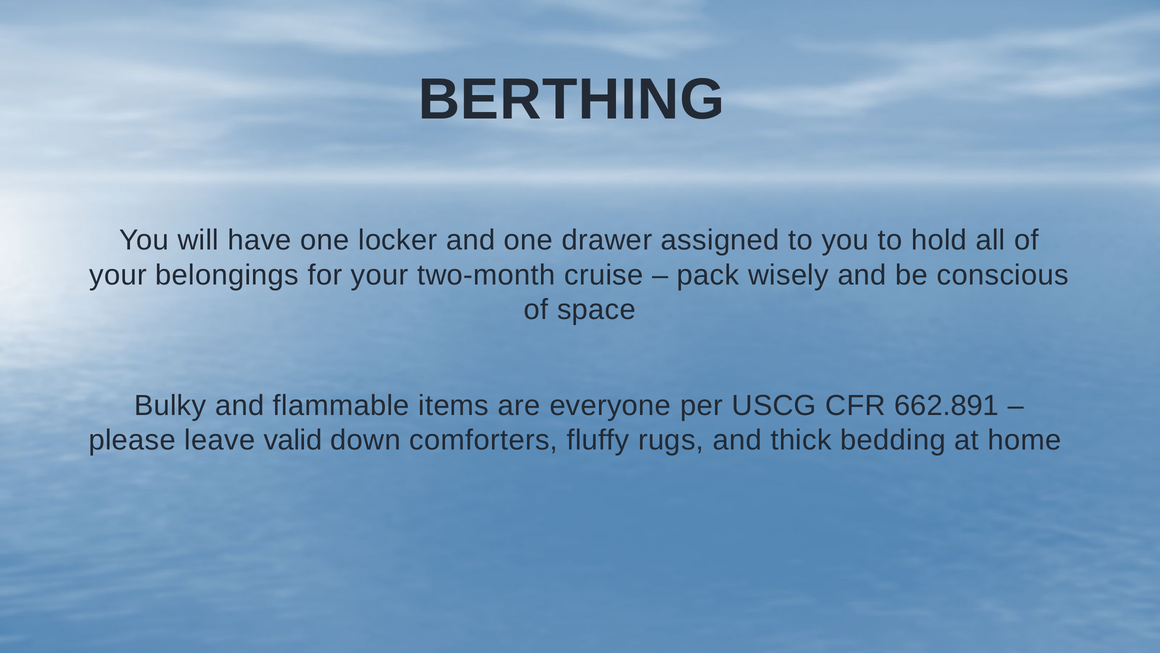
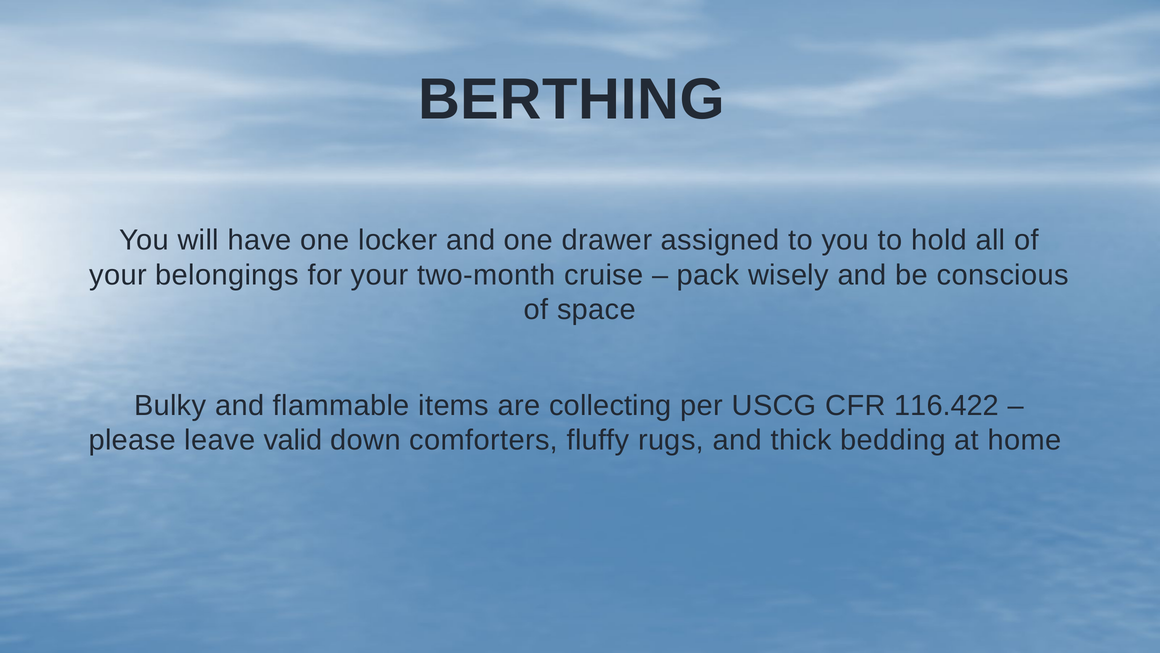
everyone: everyone -> collecting (610, 405)
662.891: 662.891 -> 116.422 (947, 405)
